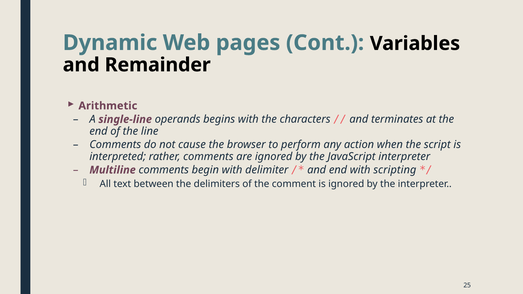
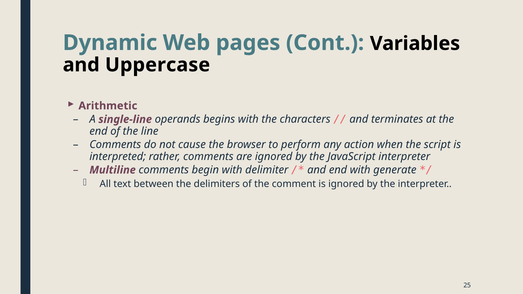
Remainder: Remainder -> Uppercase (158, 65)
scripting: scripting -> generate (395, 170)
